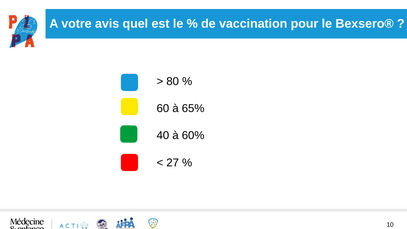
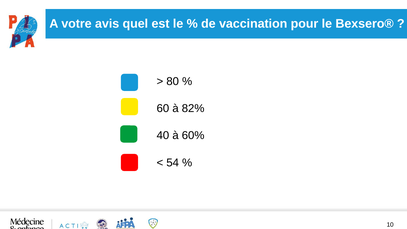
65%: 65% -> 82% (193, 108)
27: 27 -> 54 (173, 163)
